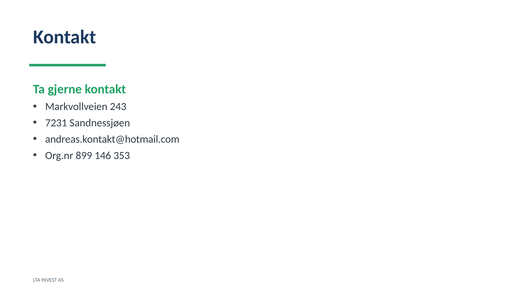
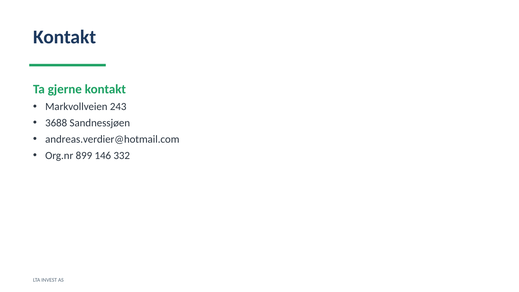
7231: 7231 -> 3688 (56, 123)
andreas.kontakt@hotmail.com: andreas.kontakt@hotmail.com -> andreas.verdier@hotmail.com (112, 139)
353: 353 -> 332 (122, 155)
